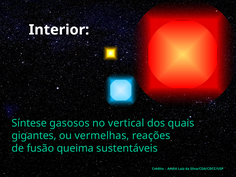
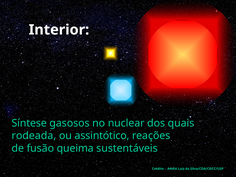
vertical: vertical -> nuclear (126, 123)
gigantes: gigantes -> rodeada (34, 136)
vermelhas: vermelhas -> assintótico (102, 136)
